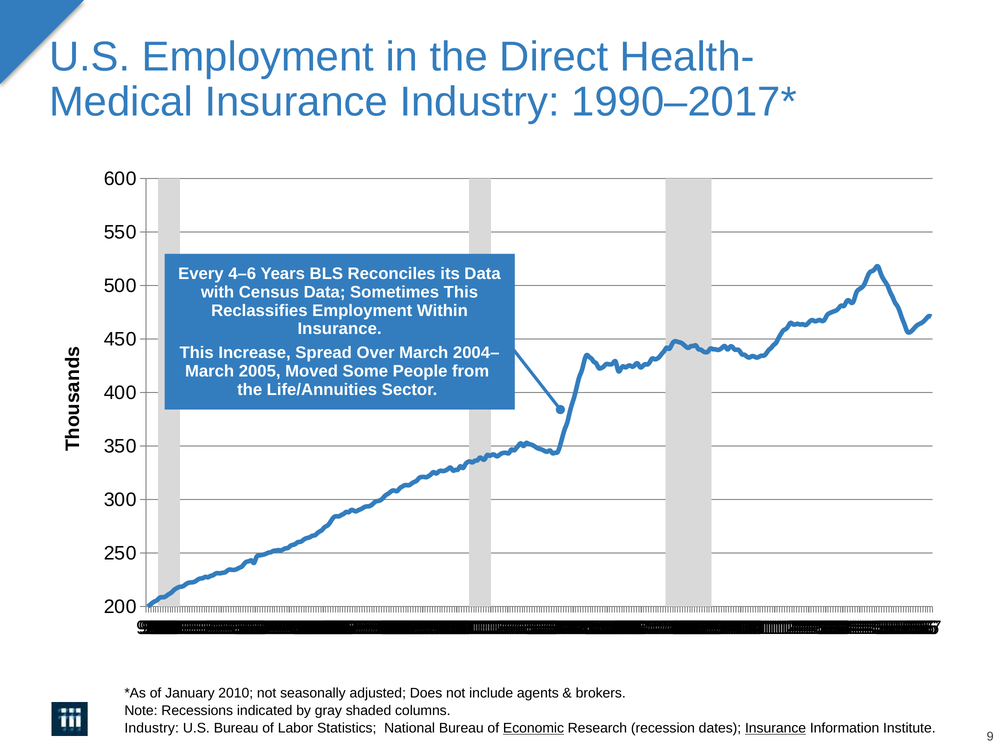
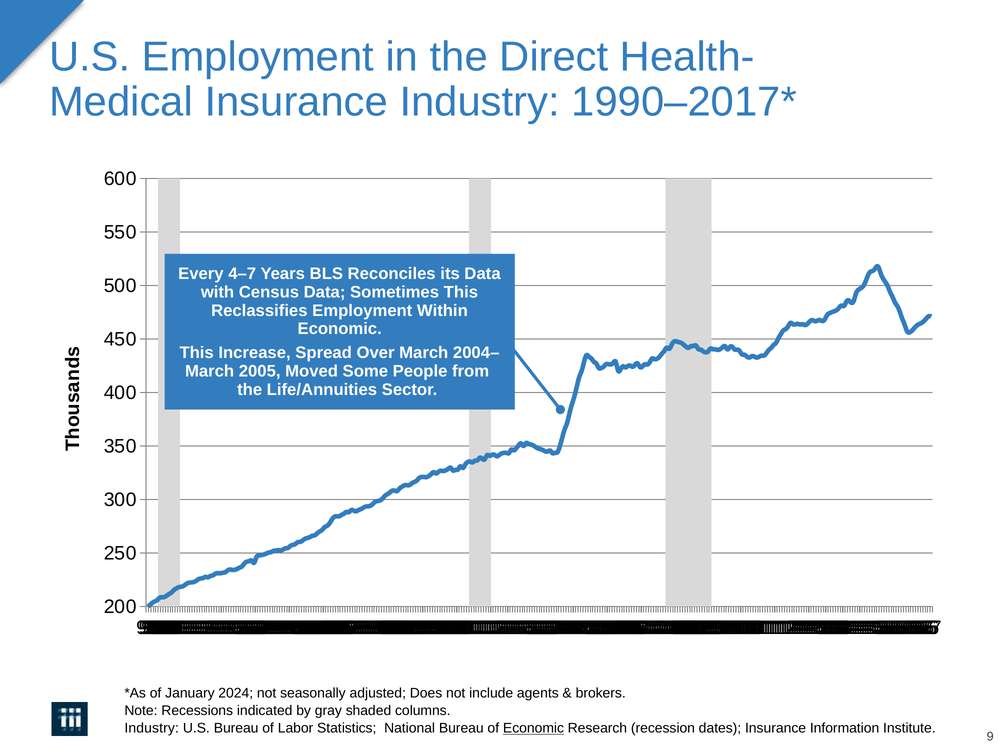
4–6: 4–6 -> 4–7 (242, 274)
Insurance: Insurance -> Economic (340, 329)
2010: 2010 -> 2024 (236, 693)
Insurance underline: present -> none (776, 729)
